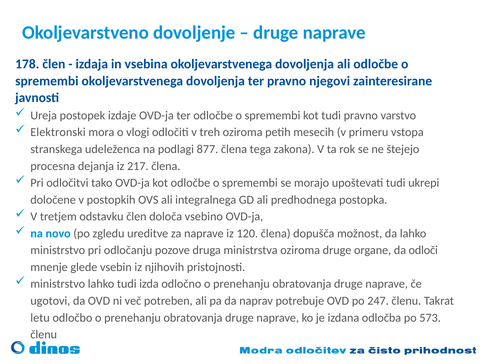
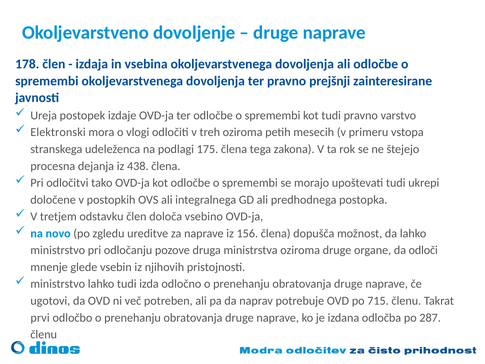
njegovi: njegovi -> prejšnji (330, 81)
877: 877 -> 175 (207, 149)
217: 217 -> 438 (138, 166)
120: 120 -> 156 (247, 233)
247: 247 -> 715 (378, 301)
letu: letu -> prvi (40, 317)
573: 573 -> 287 (430, 317)
